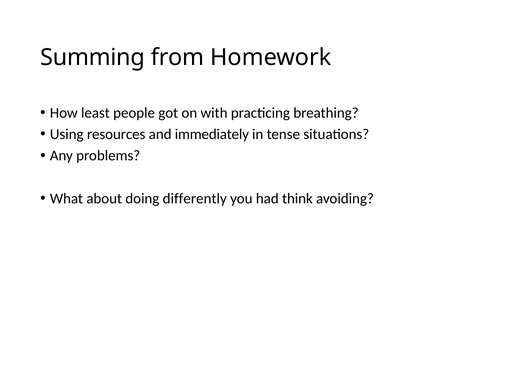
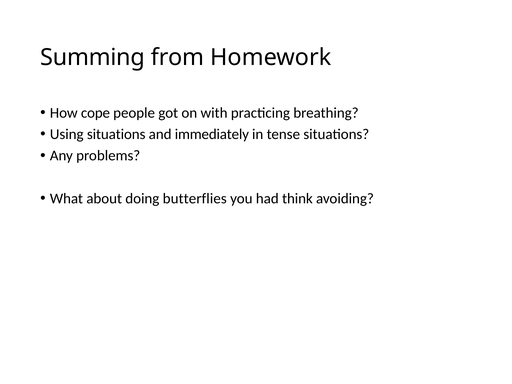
least: least -> cope (95, 113)
Using resources: resources -> situations (116, 134)
differently: differently -> butterflies (195, 199)
